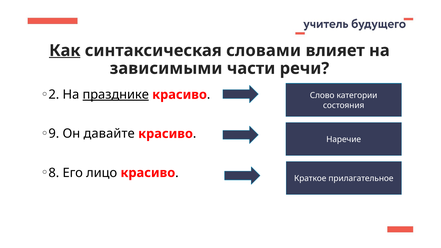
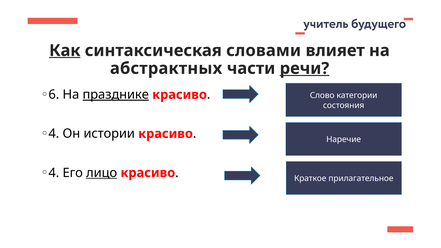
зависимыми: зависимыми -> абстрактных (166, 68)
речи underline: none -> present (304, 68)
2: 2 -> 6 (54, 95)
9: 9 -> 4 (54, 134)
давайте: давайте -> истории (109, 134)
8: 8 -> 4 (54, 173)
лицо underline: none -> present (102, 173)
